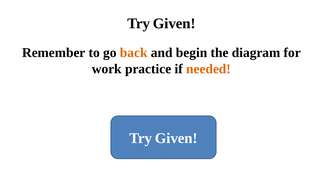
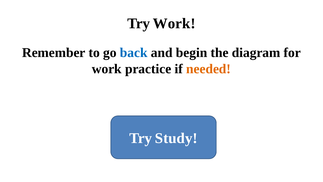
Given: Given -> Work (174, 23)
back colour: orange -> blue (134, 53)
Given: Given -> Study (176, 138)
